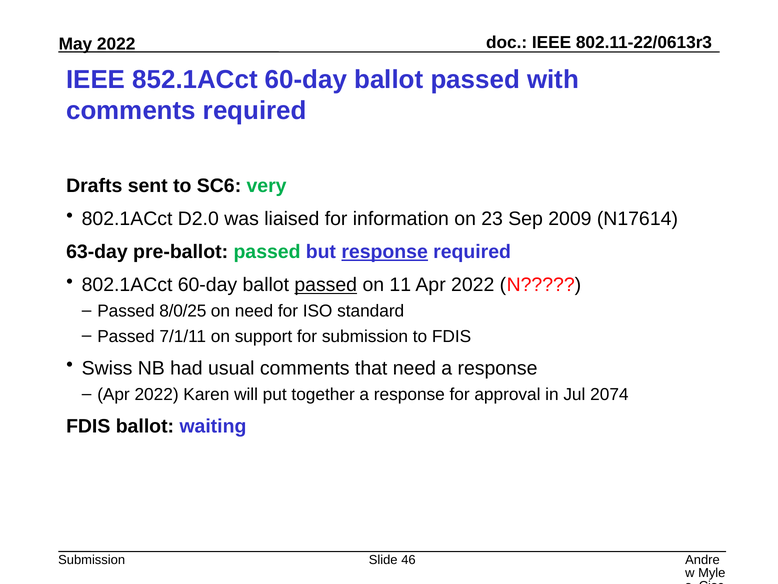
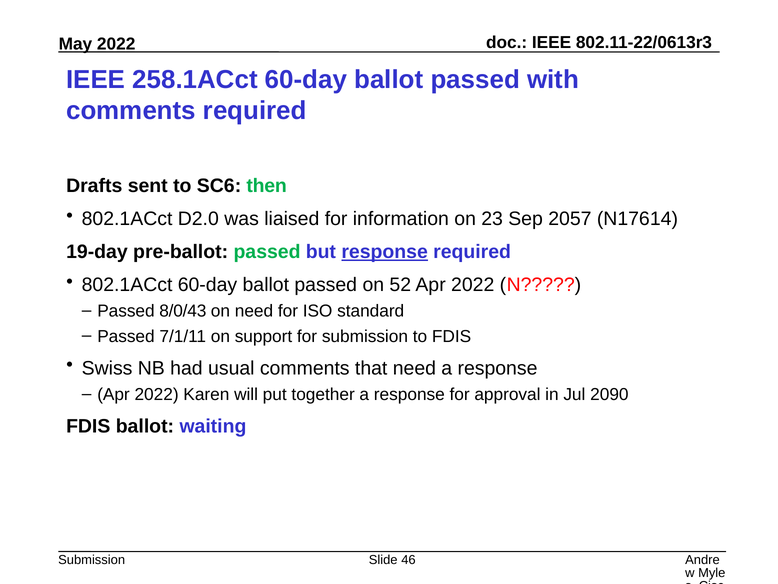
852.1ACct: 852.1ACct -> 258.1ACct (195, 80)
very: very -> then (267, 186)
2009: 2009 -> 2057 (570, 219)
63-day: 63-day -> 19-day (97, 252)
passed underline: present -> none (326, 285)
11: 11 -> 52 (400, 285)
8/0/25: 8/0/25 -> 8/0/43 (183, 311)
2074: 2074 -> 2090 (609, 394)
